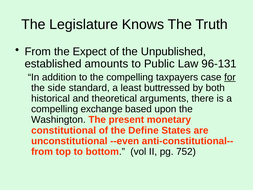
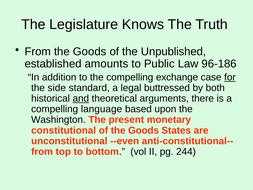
From the Expect: Expect -> Goods (90, 52)
96-131: 96-131 -> 96-186 (219, 64)
taxpayers: taxpayers -> exchange (177, 77)
least: least -> legal (131, 88)
and underline: none -> present (81, 98)
exchange: exchange -> language (102, 109)
of the Define: Define -> Goods (144, 130)
752: 752 -> 244 (186, 151)
